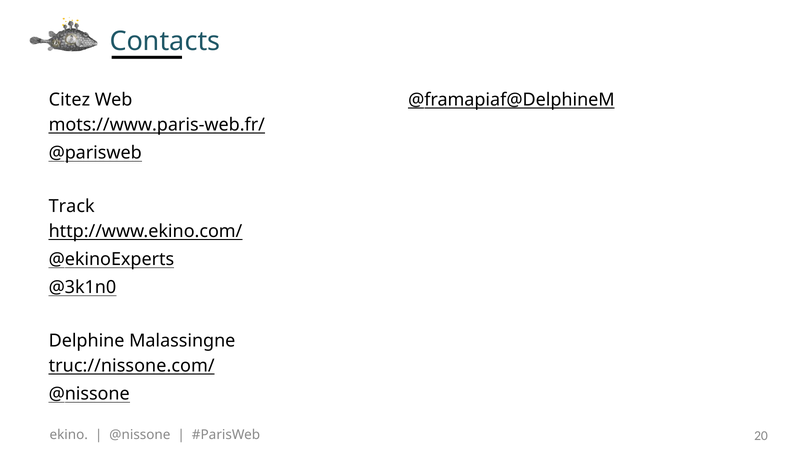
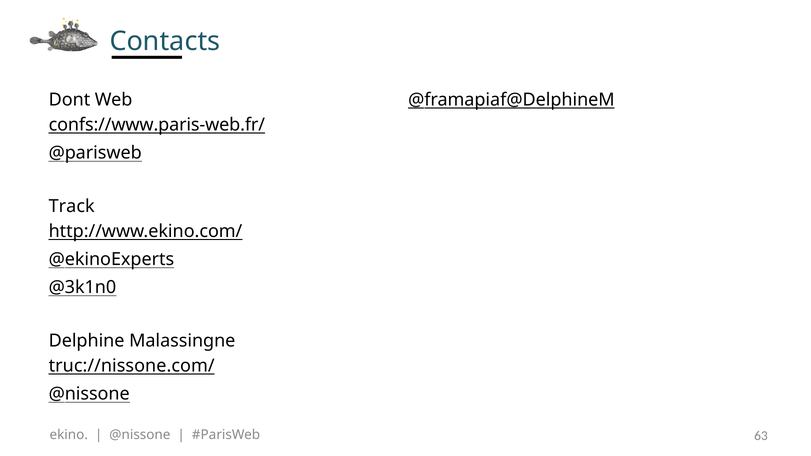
Citez: Citez -> Dont (69, 100)
mots://www.paris-web.fr/: mots://www.paris-web.fr/ -> confs://www.paris-web.fr/ (157, 125)
20: 20 -> 63 (761, 436)
